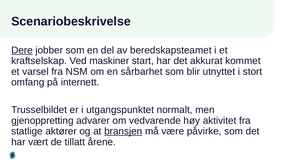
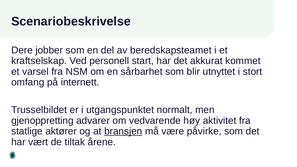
Dere underline: present -> none (22, 50)
maskiner: maskiner -> personell (109, 61)
tillatt: tillatt -> tiltak (75, 142)
